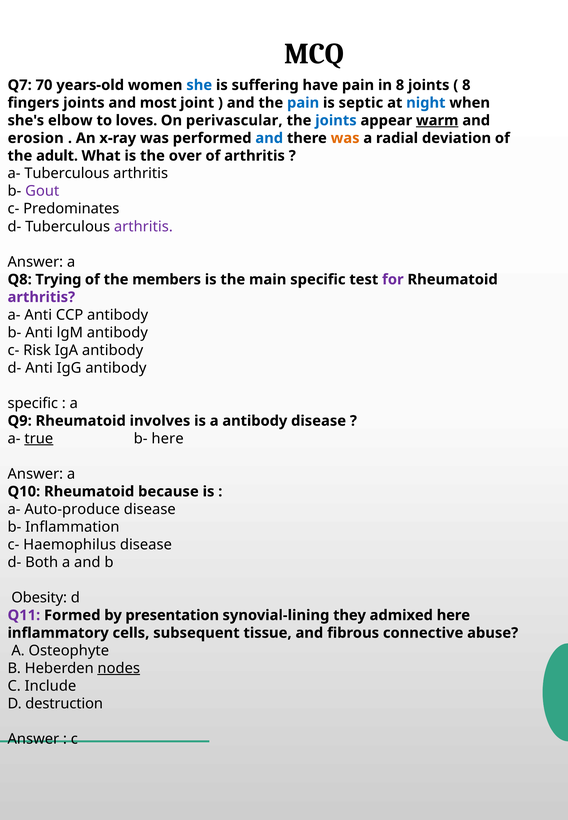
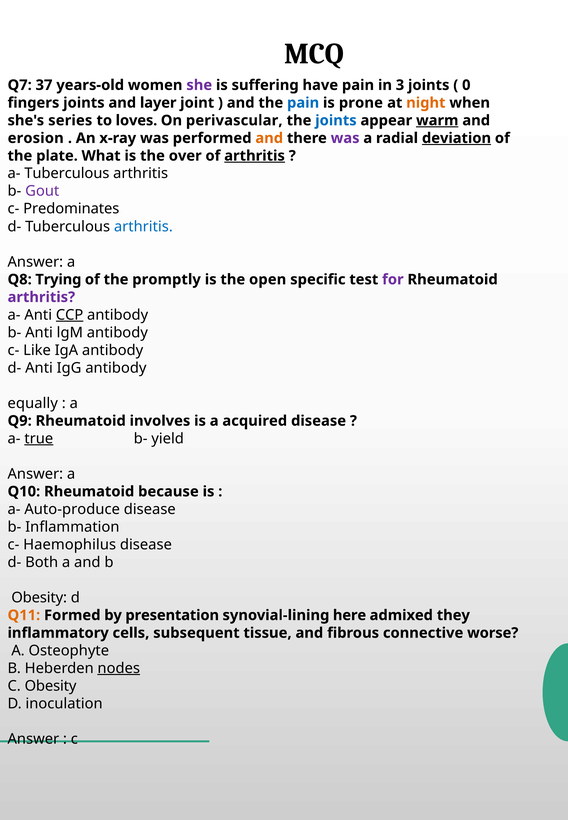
70: 70 -> 37 (44, 85)
she colour: blue -> purple (199, 85)
in 8: 8 -> 3 (400, 85)
8: 8 -> 0 (466, 85)
most: most -> layer (158, 103)
septic: septic -> prone (361, 103)
night colour: blue -> orange (426, 103)
elbow: elbow -> series (70, 121)
and colour: blue -> orange (269, 138)
was colour: orange -> purple (345, 138)
deviation underline: none -> present (457, 138)
adult: adult -> plate (57, 156)
arthritis underline: none -> present (255, 156)
arthritis colour: purple -> blue (143, 227)
members: members -> promptly (167, 280)
main: main -> open (268, 280)
CCP underline: none -> present (70, 315)
Risk: Risk -> Like (37, 350)
specific: specific -> equally (33, 403)
a antibody: antibody -> acquired (255, 421)
b- here: here -> yield (168, 439)
Q11 colour: purple -> orange (24, 616)
they: they -> here (350, 616)
admixed here: here -> they (453, 616)
abuse: abuse -> worse (493, 633)
C Include: Include -> Obesity (51, 686)
destruction: destruction -> inoculation (64, 704)
